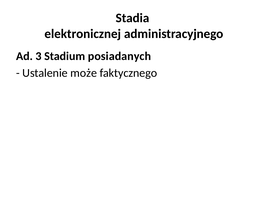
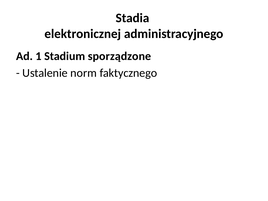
3: 3 -> 1 (39, 56)
posiadanych: posiadanych -> sporządzone (119, 56)
może: może -> norm (84, 73)
